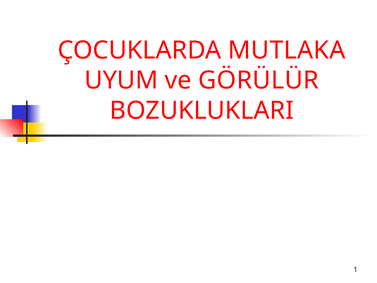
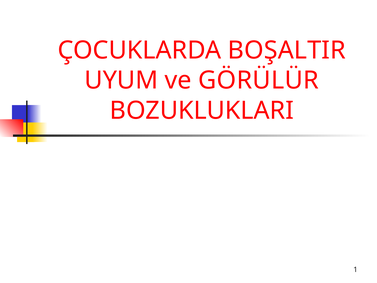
MUTLAKA: MUTLAKA -> BOŞALTIR (287, 50)
